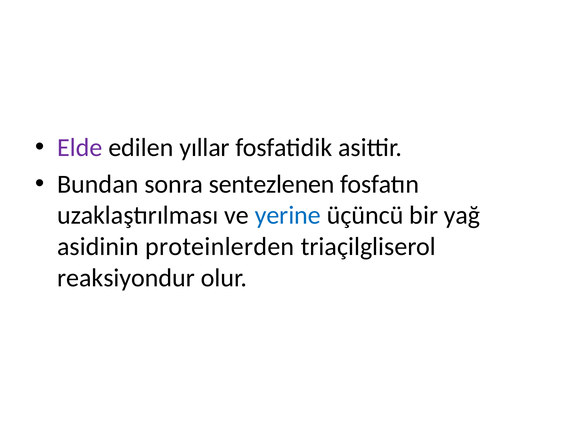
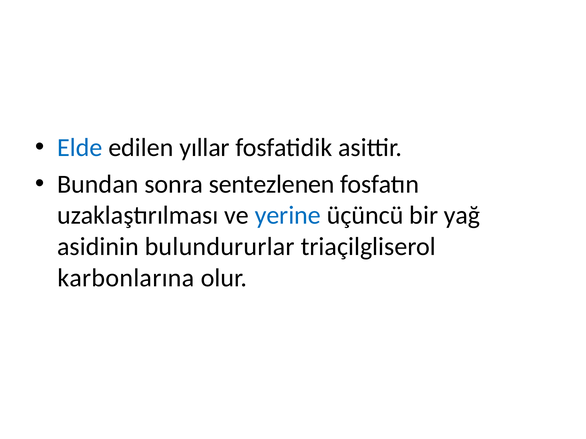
Elde colour: purple -> blue (80, 148)
proteinlerden: proteinlerden -> bulundururlar (220, 247)
reaksiyondur: reaksiyondur -> karbonlarına (126, 278)
